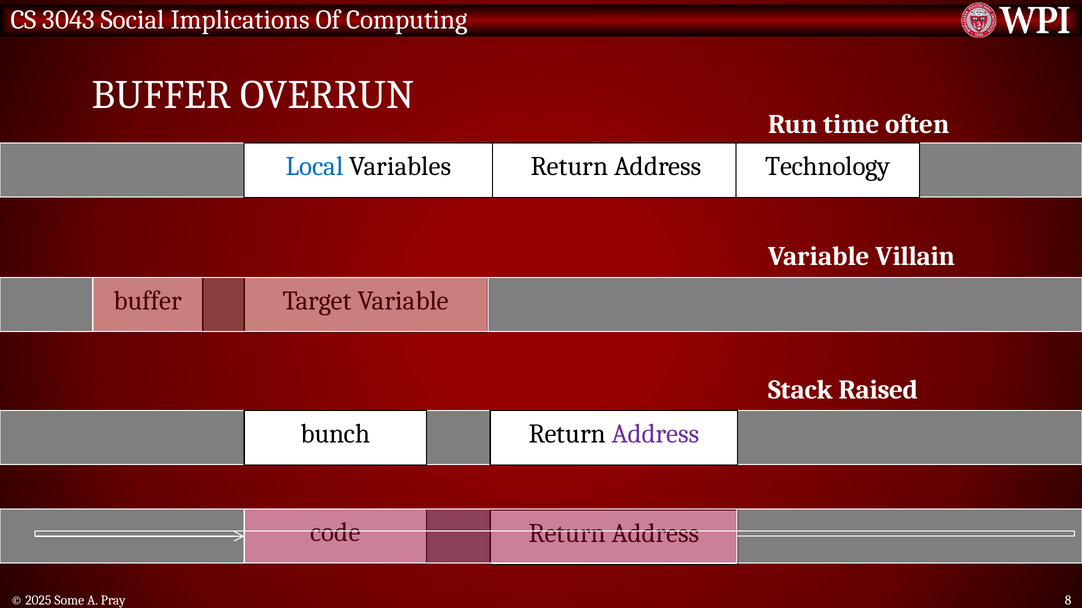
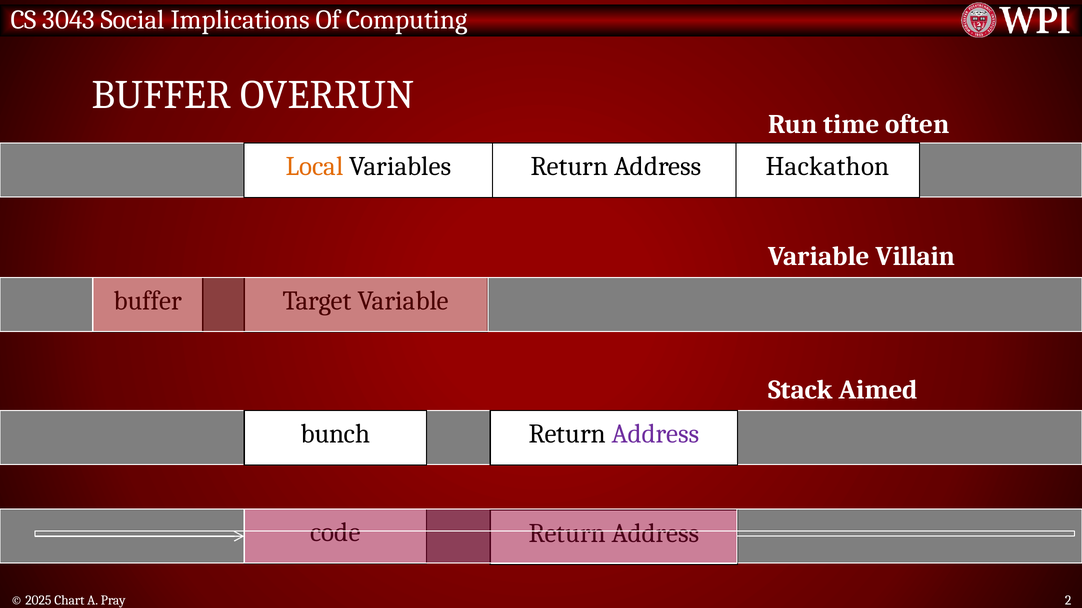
Local colour: blue -> orange (315, 167)
Technology: Technology -> Hackathon (828, 167)
Raised: Raised -> Aimed (878, 390)
Some: Some -> Chart (69, 601)
8: 8 -> 2 (1068, 601)
